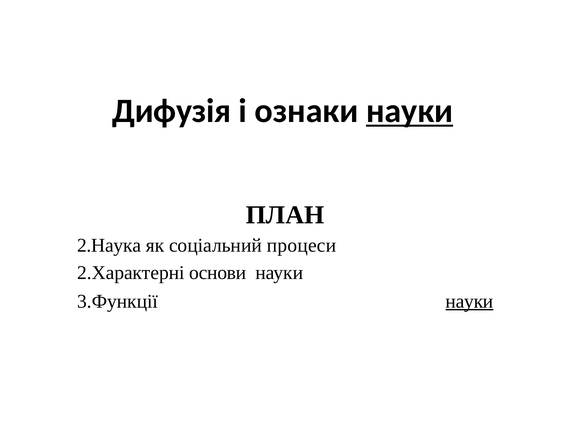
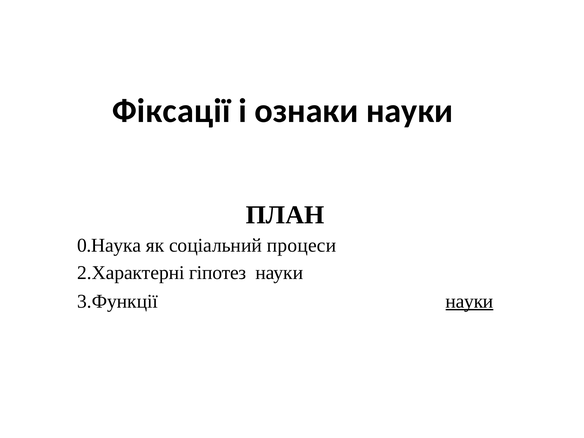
Дифузія: Дифузія -> Фіксації (171, 111)
науки underline: present -> none (410, 111)
2.Наука: 2.Наука -> 0.Наука (109, 245)
основи: основи -> гіпотез (218, 273)
